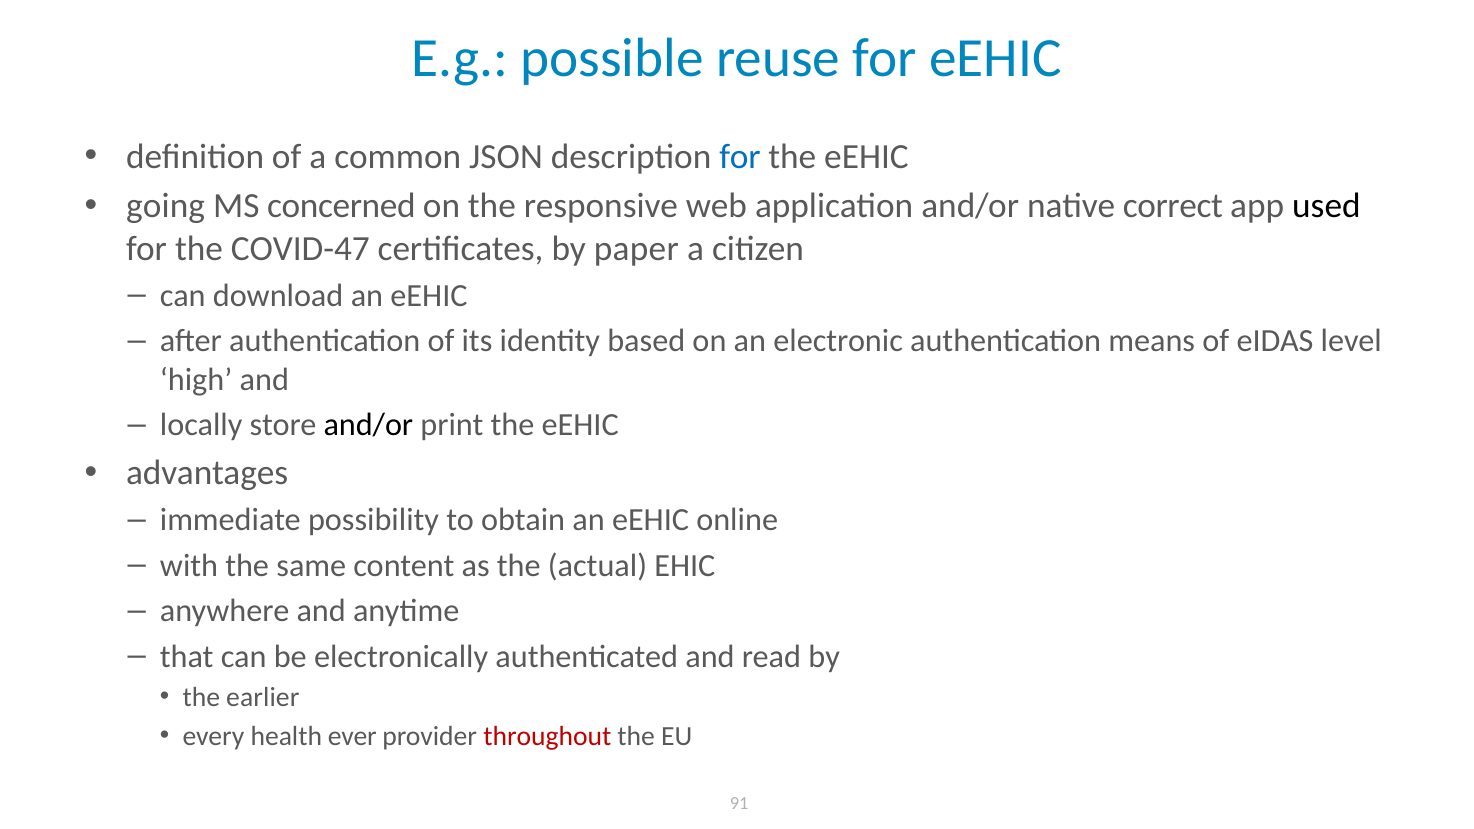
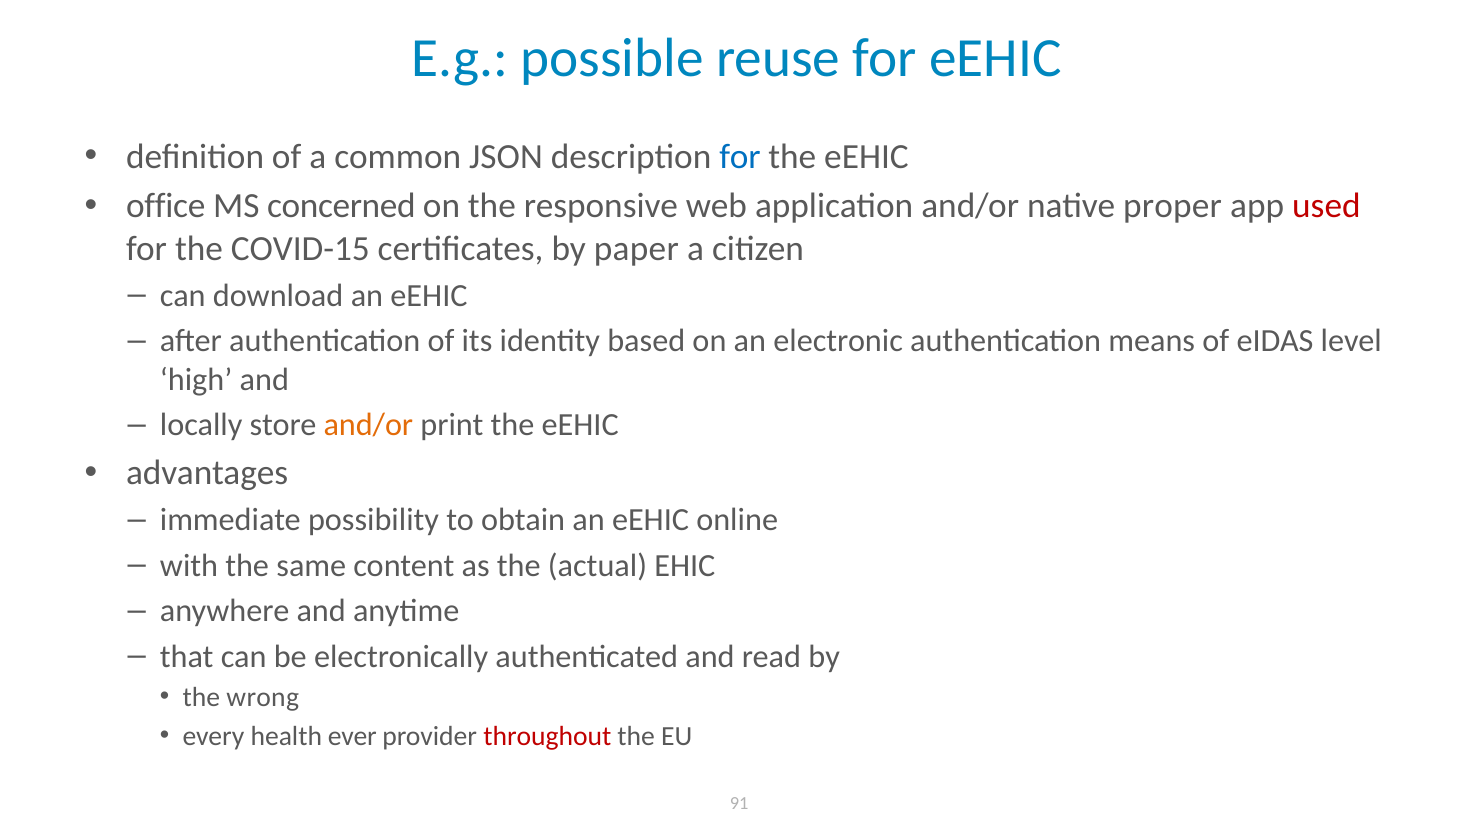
going: going -> office (166, 206)
correct: correct -> proper (1173, 206)
used colour: black -> red (1326, 206)
COVID-47: COVID-47 -> COVID-15 (300, 248)
and/or colour: black -> orange (368, 425)
earlier: earlier -> wrong (263, 698)
